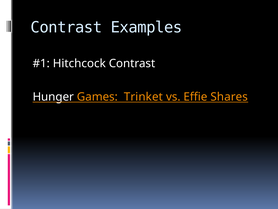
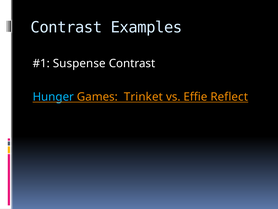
Hitchcock: Hitchcock -> Suspense (79, 63)
Hunger colour: white -> light blue (53, 97)
Shares: Shares -> Reflect (229, 97)
